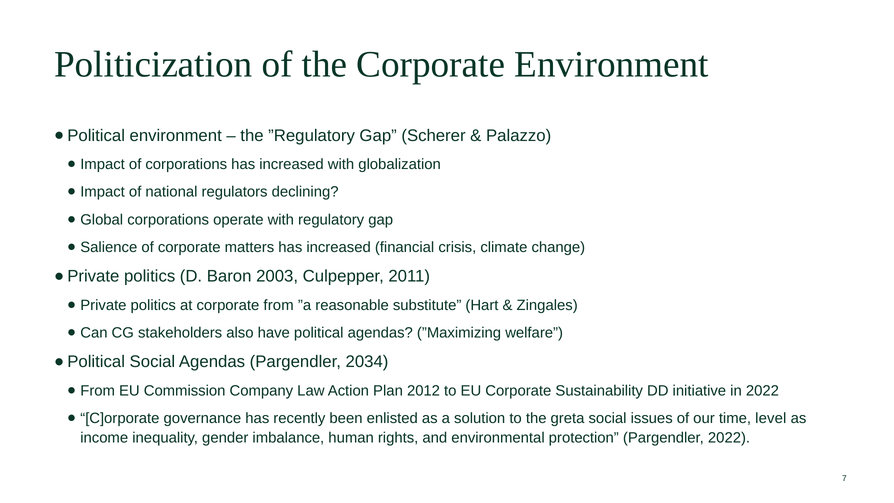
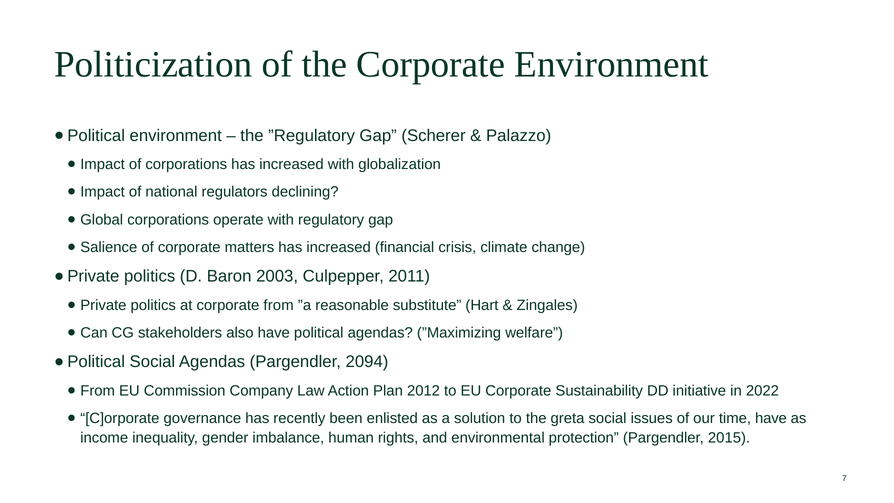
2034: 2034 -> 2094 (367, 362)
time level: level -> have (771, 418)
Pargendler 2022: 2022 -> 2015 (729, 438)
